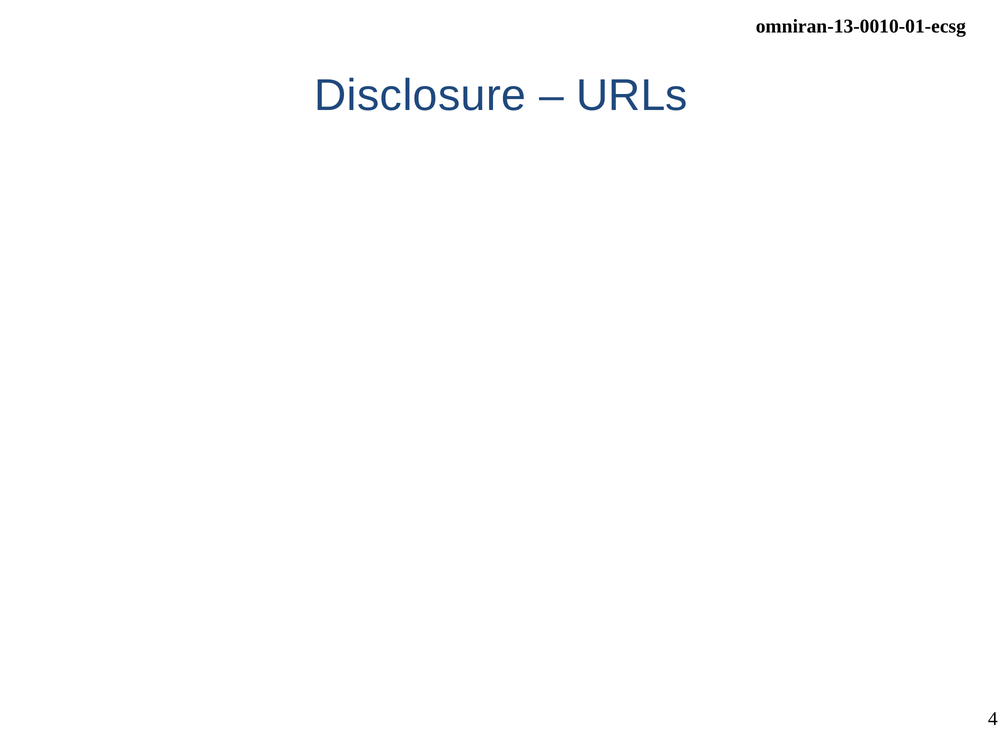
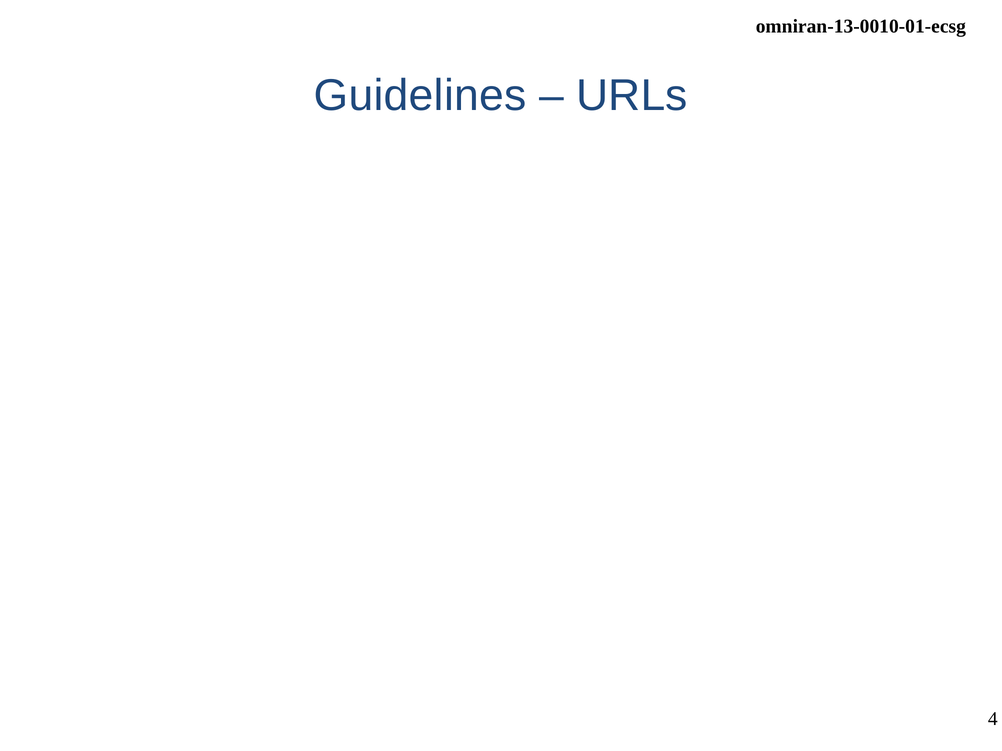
Disclosure: Disclosure -> Guidelines (420, 96)
